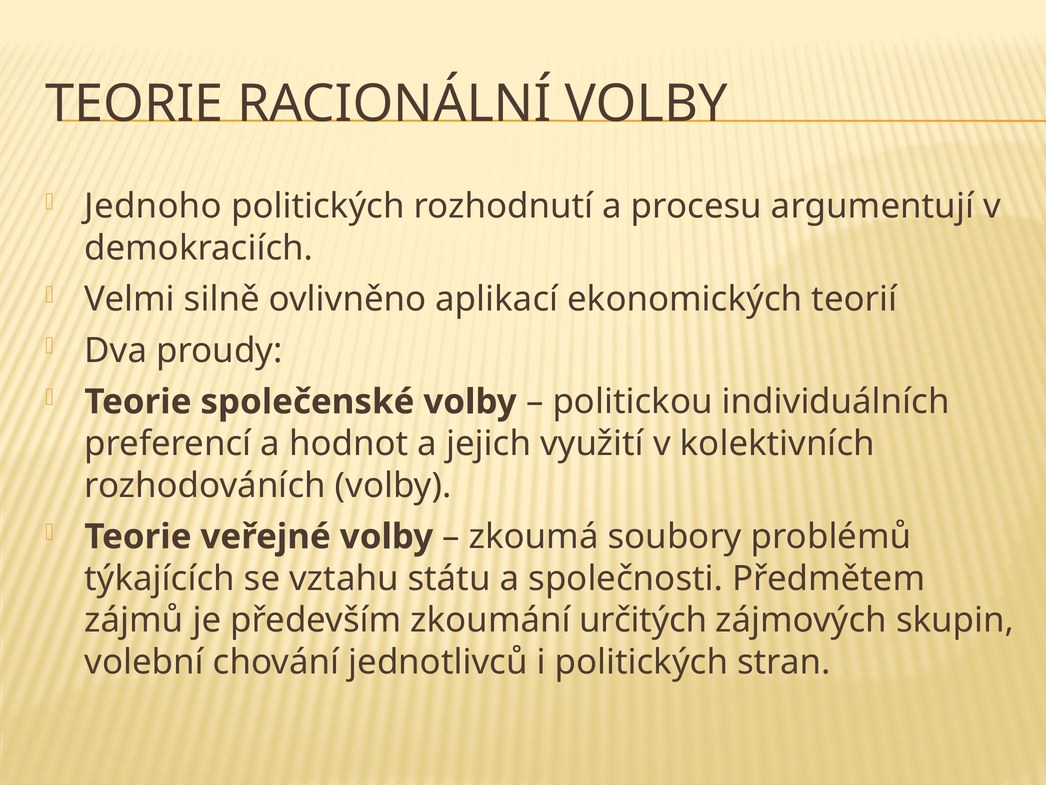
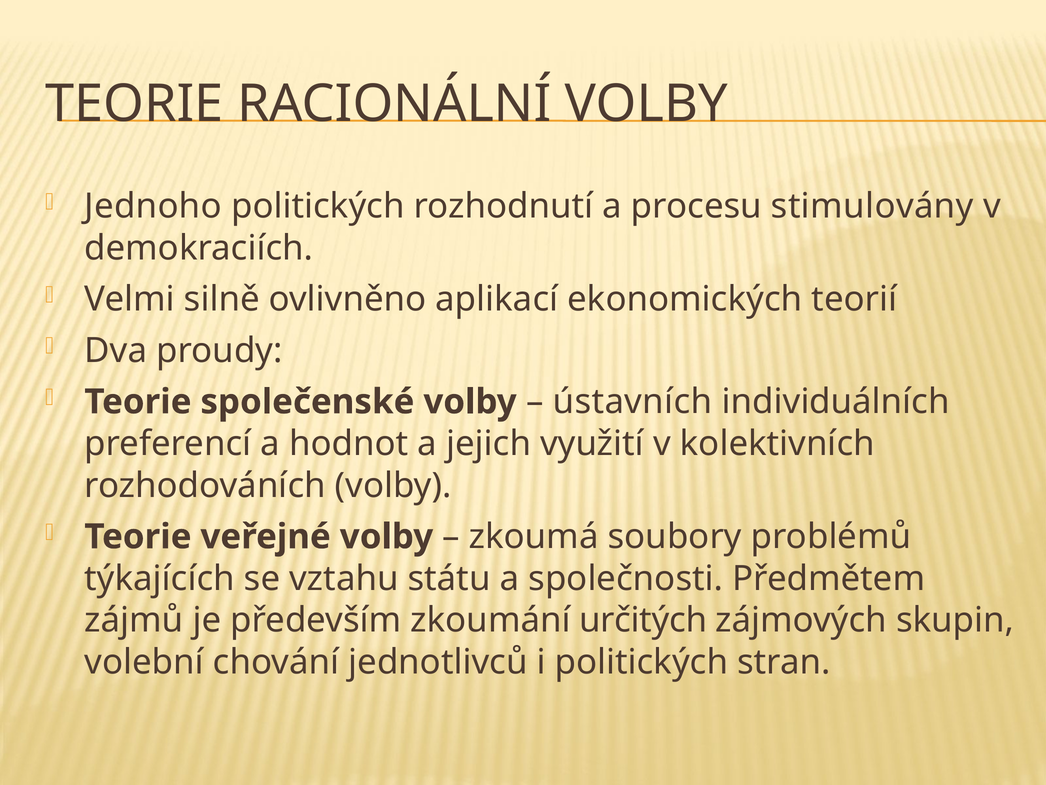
argumentují: argumentují -> stimulovány (872, 206)
politickou: politickou -> ústavních (632, 402)
